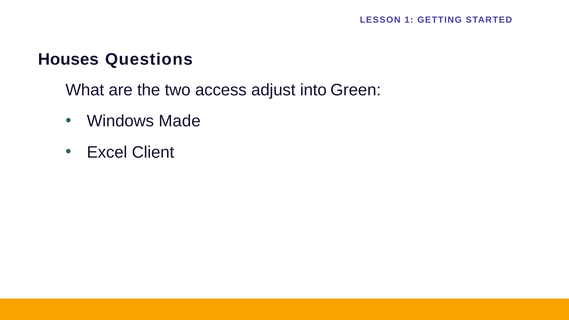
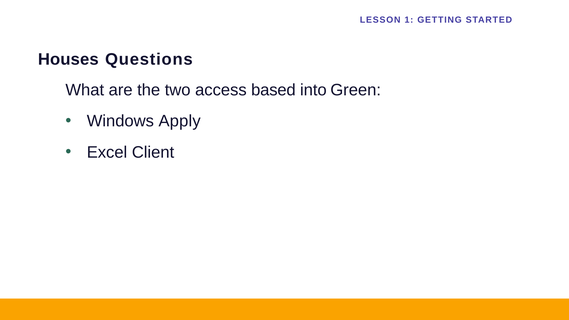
adjust: adjust -> based (273, 90)
Made: Made -> Apply (180, 121)
